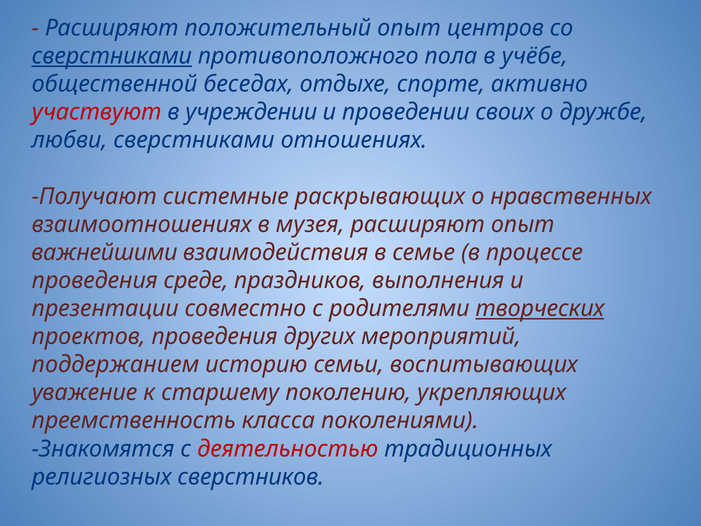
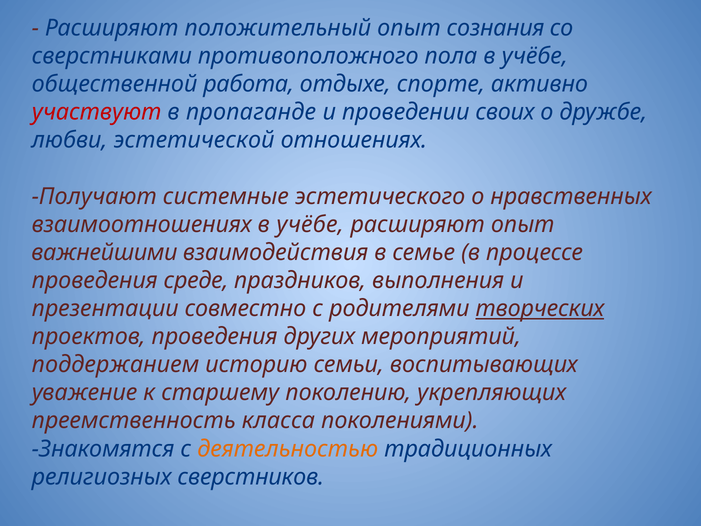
центров: центров -> сознания (495, 28)
сверстниками underline: present -> none (112, 56)
беседах: беседах -> работа (249, 84)
учреждении: учреждении -> пропаганде (251, 112)
любви сверстниками: сверстниками -> эстетической (194, 140)
раскрывающих: раскрывающих -> эстетического (380, 196)
взаимоотношениях в музея: музея -> учёбе (310, 224)
деятельностью colour: red -> orange (288, 449)
